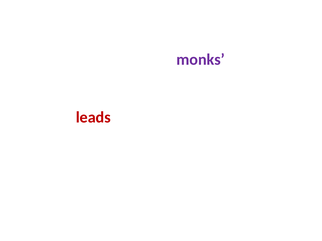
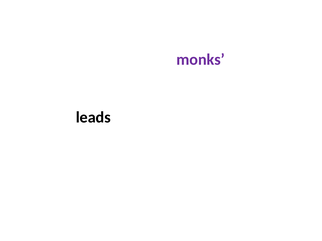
leads colour: red -> black (93, 118)
